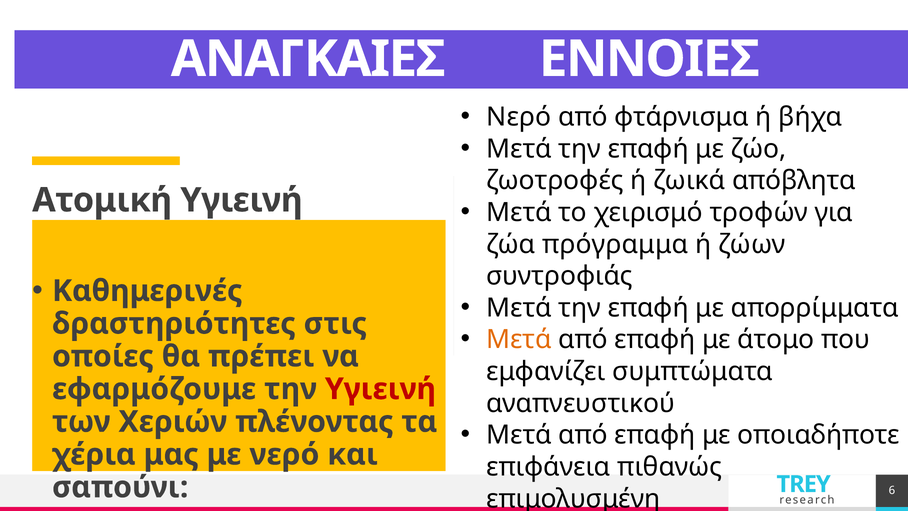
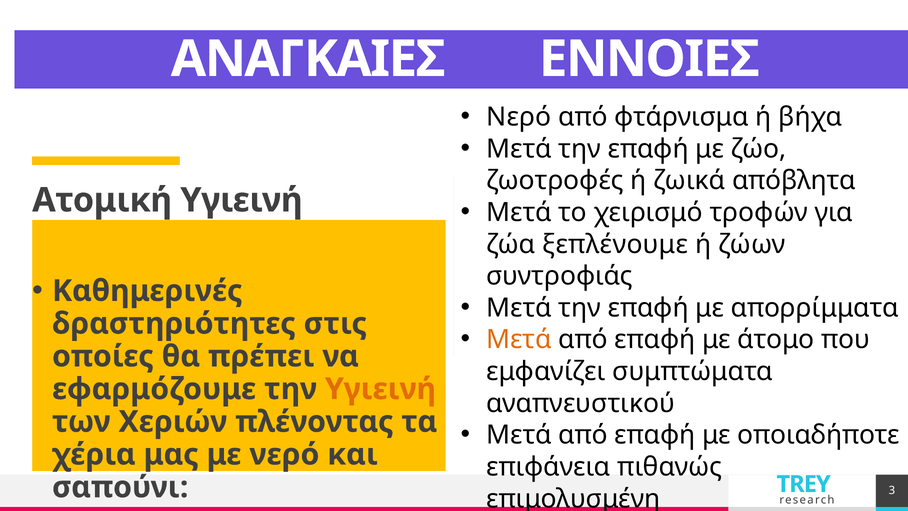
πρόγραμμα: πρόγραμμα -> ξεπλένουμε (615, 244)
Υγιεινή colour: red -> orange (380, 389)
6: 6 -> 3 (892, 490)
